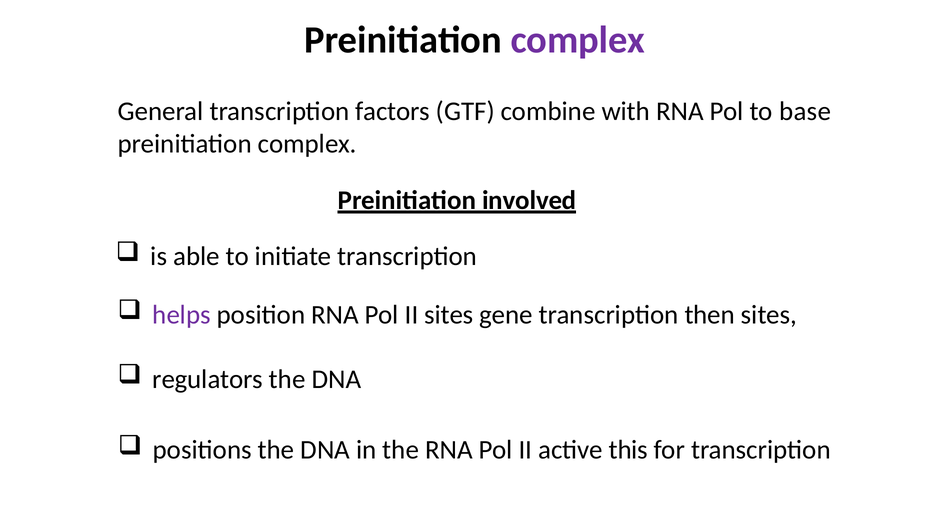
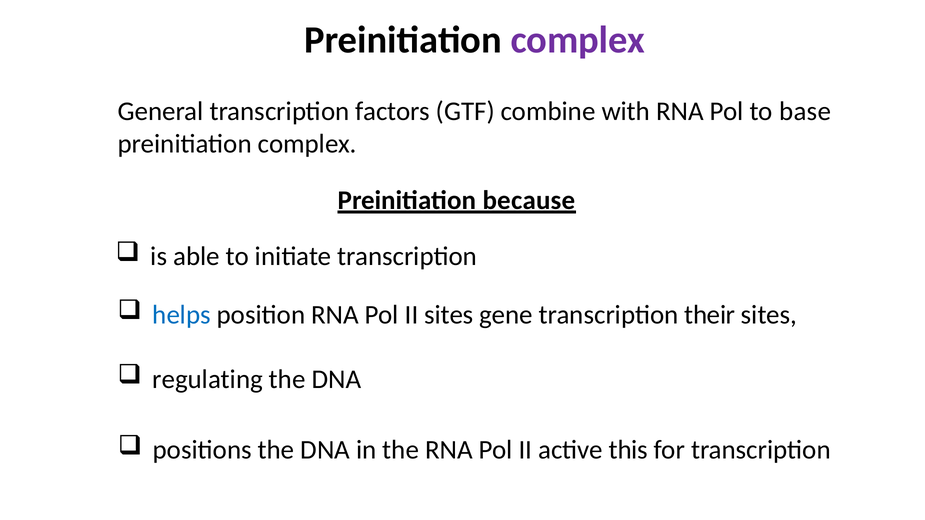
involved: involved -> because (529, 200)
helps colour: purple -> blue (182, 315)
then: then -> their (710, 315)
regulators: regulators -> regulating (208, 380)
